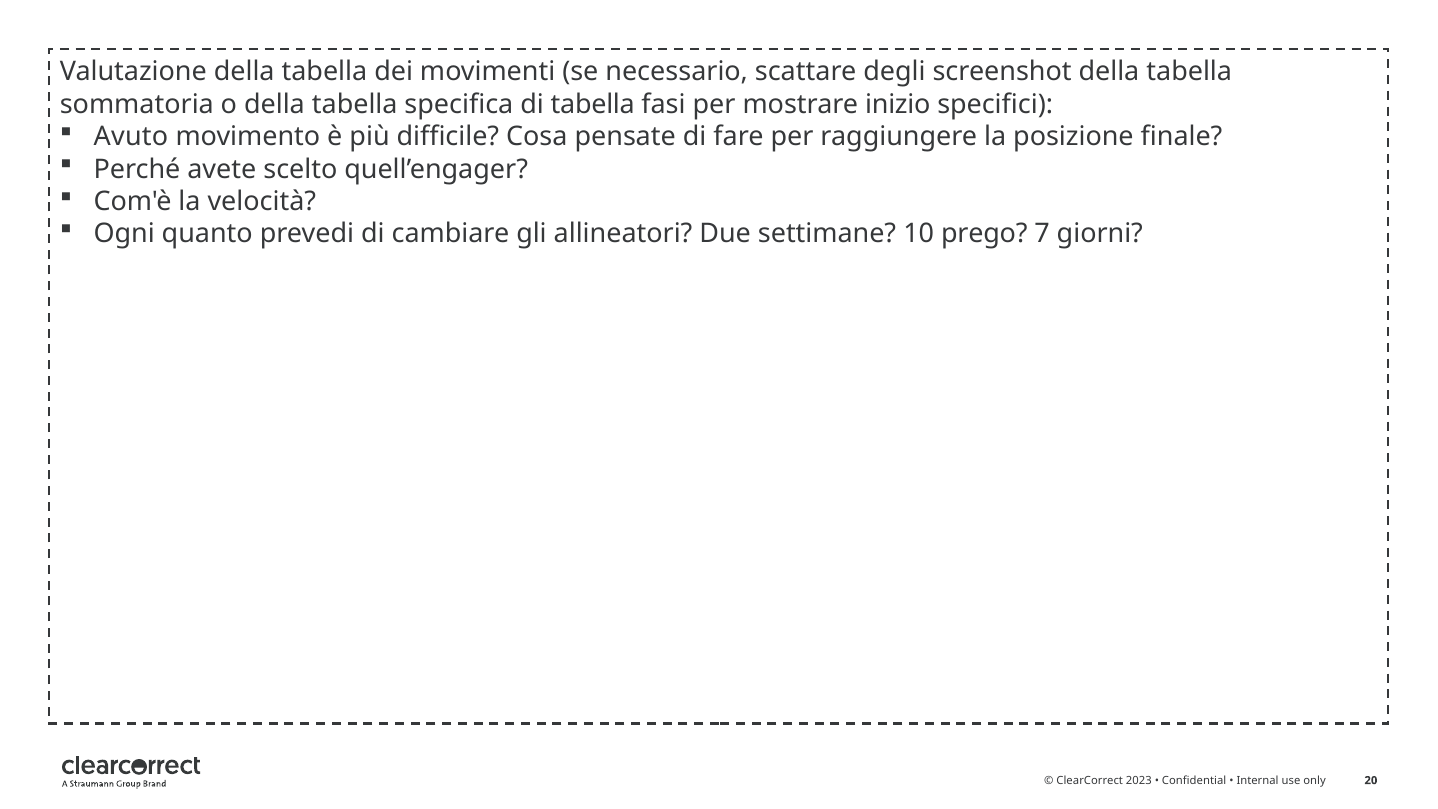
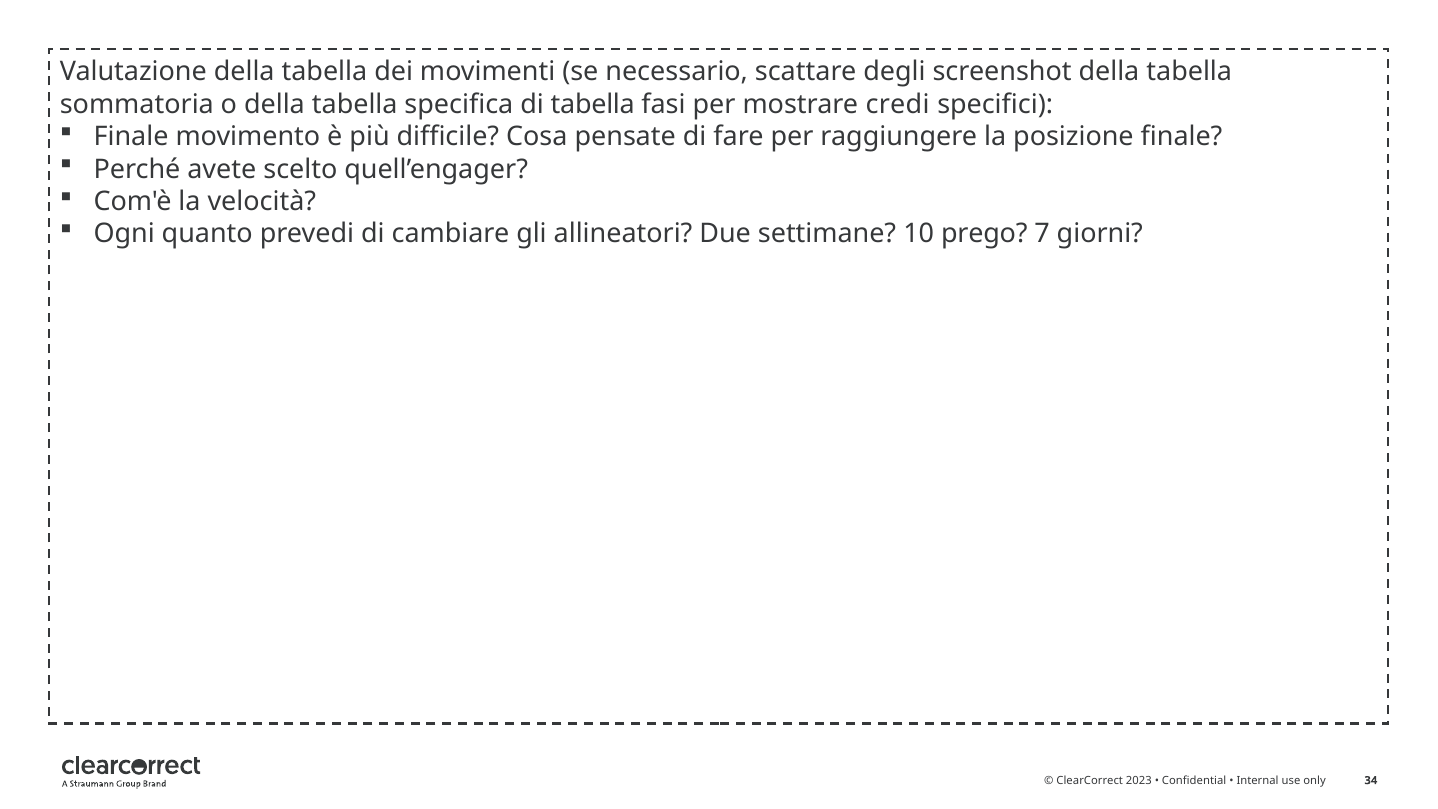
inizio: inizio -> credi (898, 104)
Avuto: Avuto -> Finale (131, 137)
20: 20 -> 34 (1371, 780)
